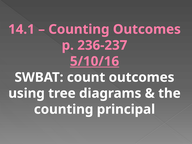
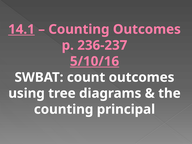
14.1 underline: none -> present (21, 29)
